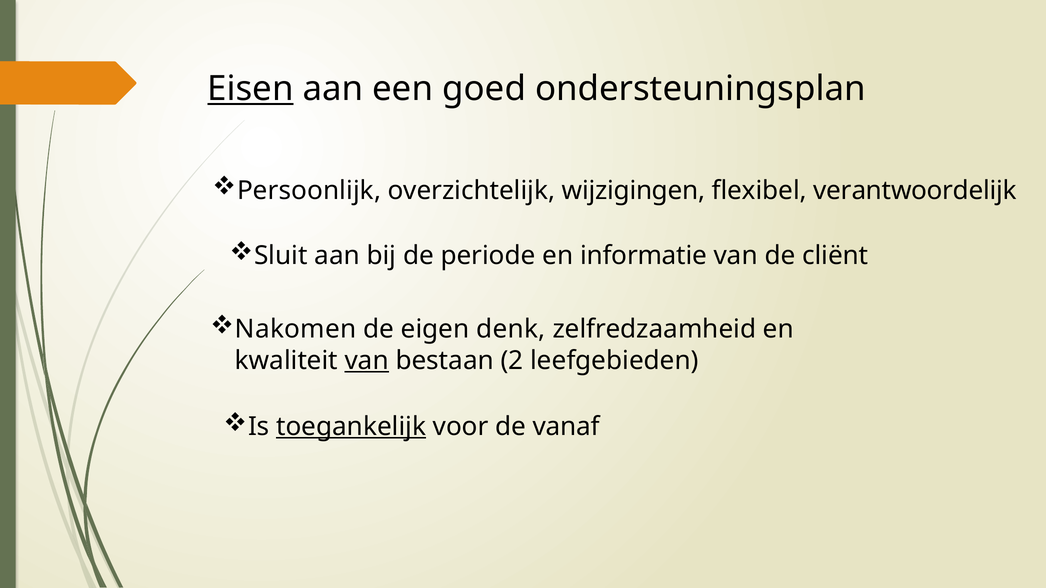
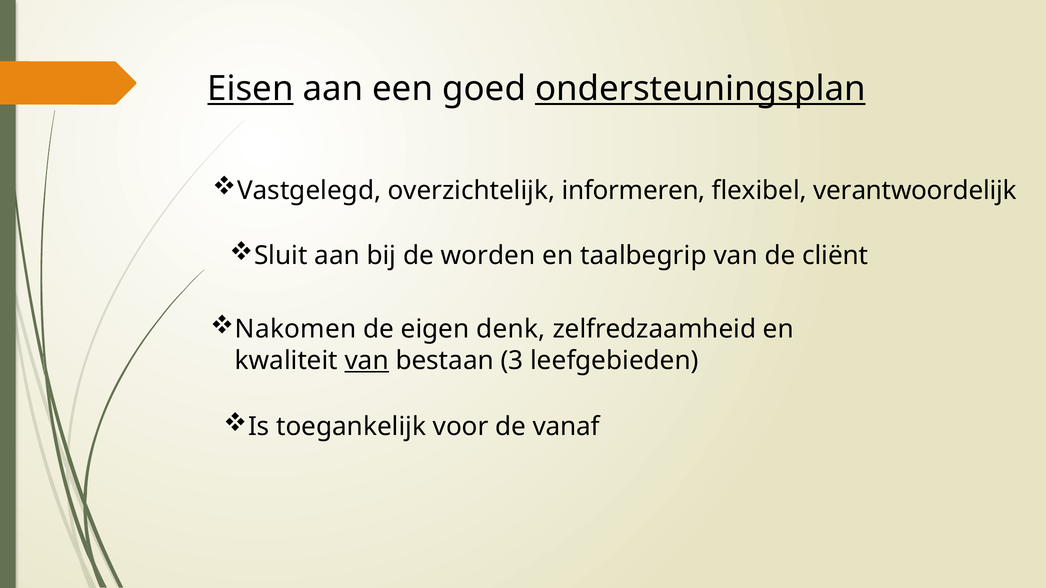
ondersteuningsplan underline: none -> present (700, 89)
Persoonlijk: Persoonlijk -> Vastgelegd (309, 191)
wijzigingen: wijzigingen -> informeren (634, 191)
periode: periode -> worden (488, 256)
informatie: informatie -> taalbegrip (643, 256)
2: 2 -> 3 (512, 361)
toegankelijk underline: present -> none (351, 427)
